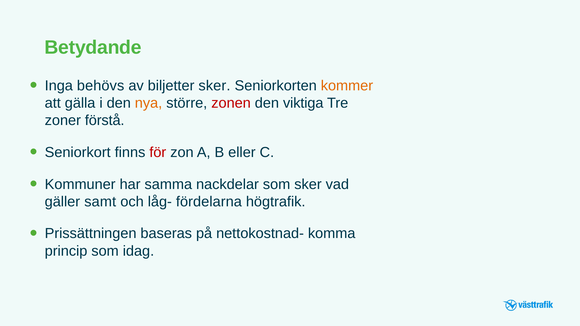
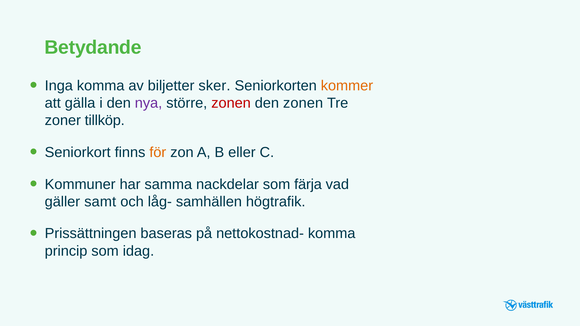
Inga behövs: behövs -> komma (101, 86)
nya colour: orange -> purple (149, 103)
den viktiga: viktiga -> zonen (303, 103)
förstå: förstå -> tillköp (105, 121)
för colour: red -> orange (158, 152)
som sker: sker -> färja (308, 184)
fördelarna: fördelarna -> samhällen (209, 202)
